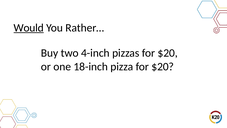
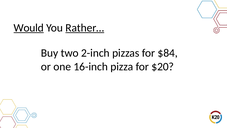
Rather… underline: none -> present (85, 28)
4-inch: 4-inch -> 2-inch (95, 53)
pizzas for $20: $20 -> $84 (168, 53)
18-inch: 18-inch -> 16-inch (91, 66)
